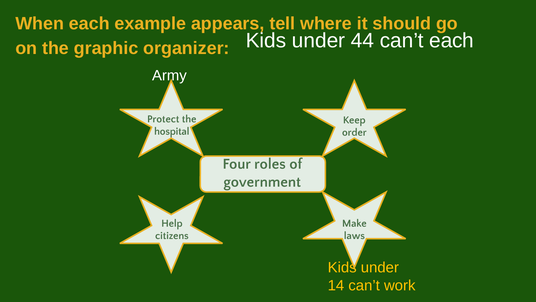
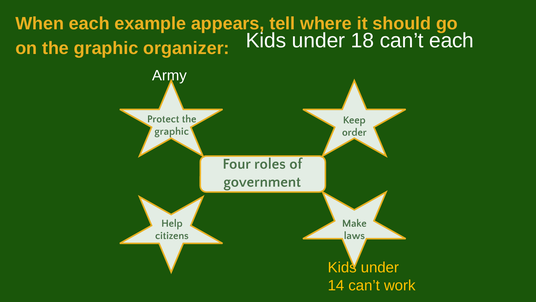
44: 44 -> 18 (363, 41)
hospital: hospital -> graphic (172, 131)
